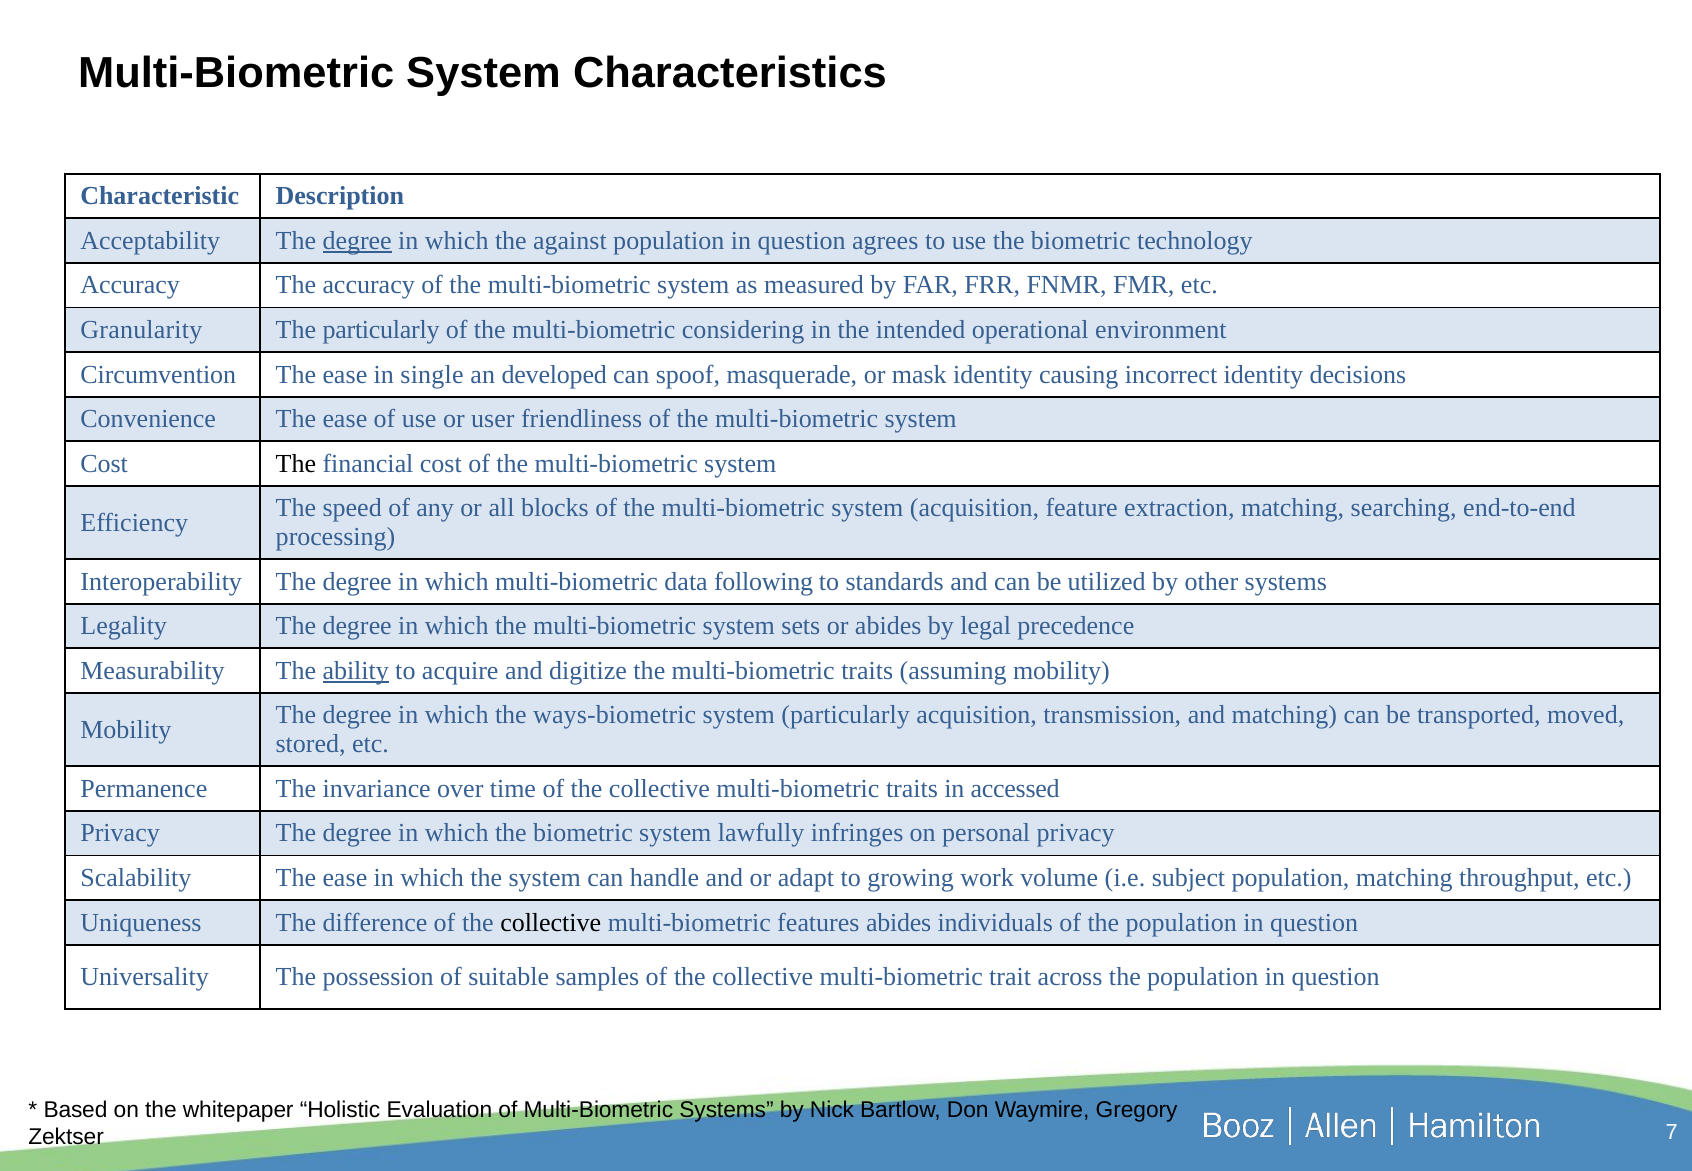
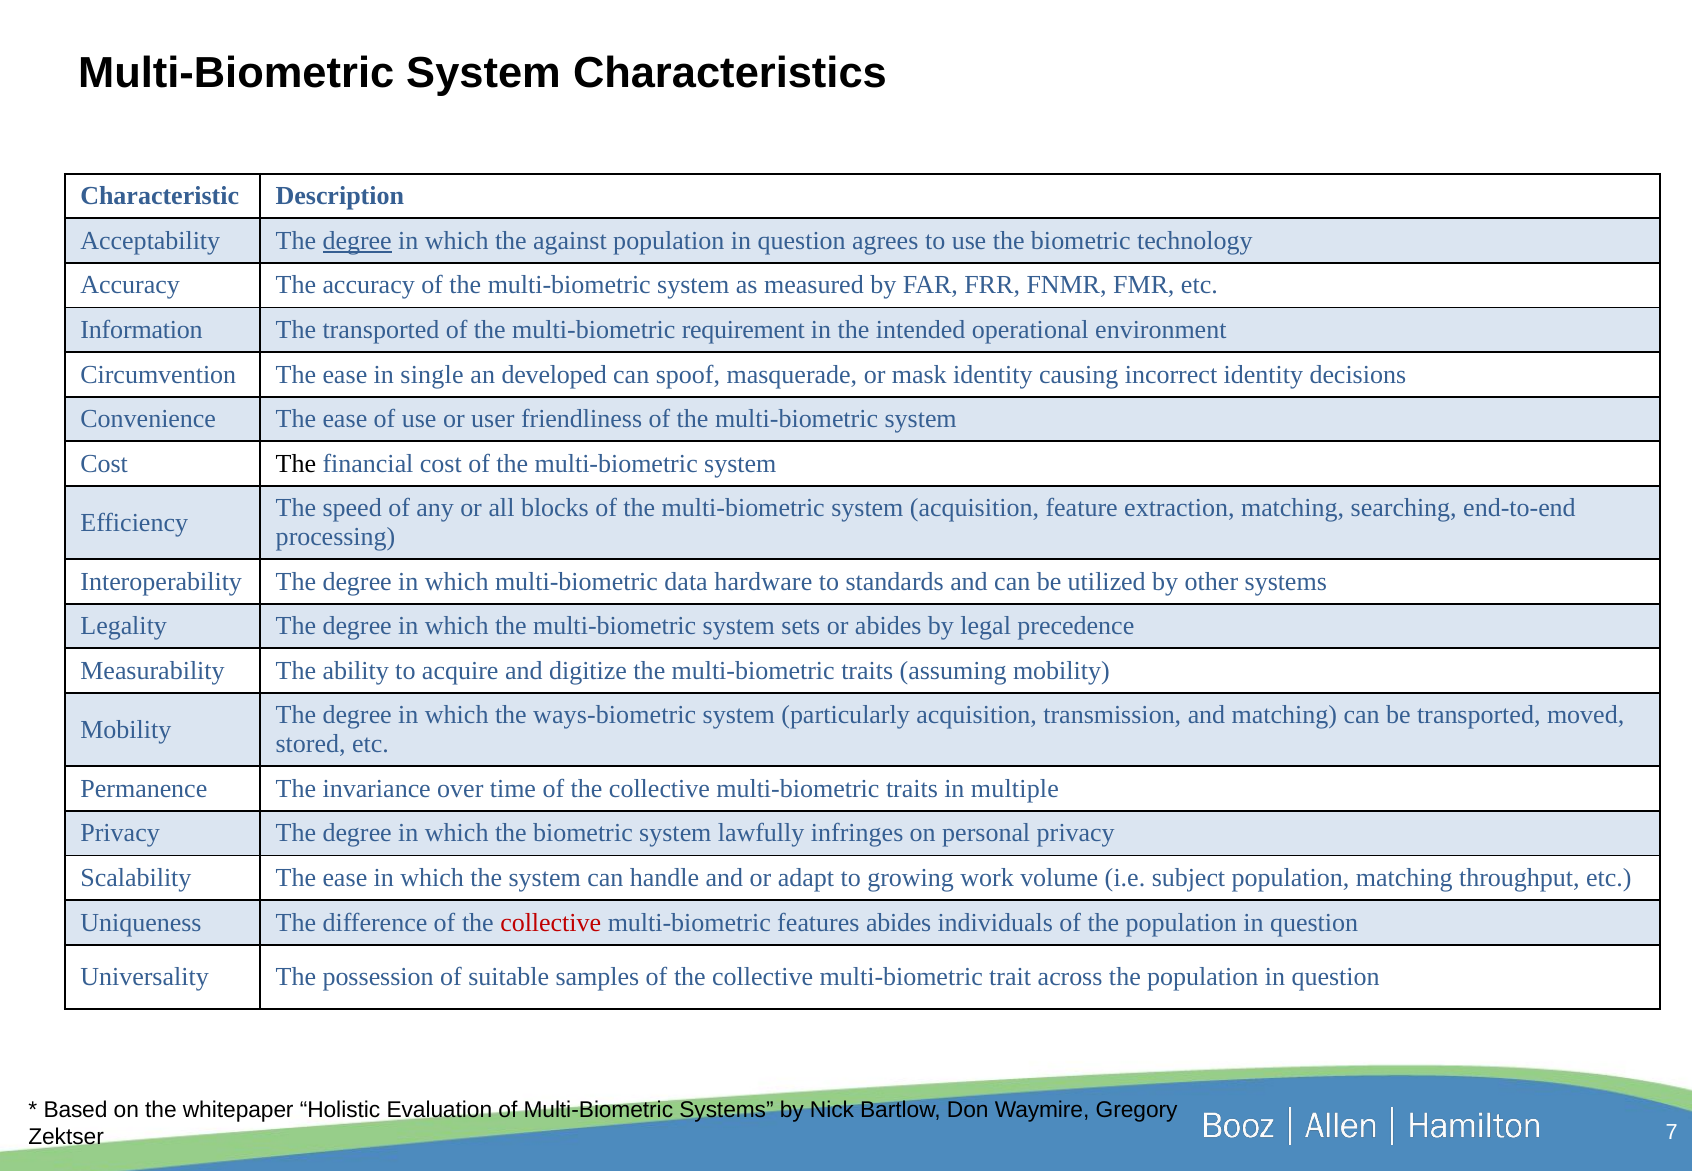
Granularity: Granularity -> Information (142, 330)
The particularly: particularly -> transported (381, 330)
considering: considering -> requirement (743, 330)
following: following -> hardware (763, 582)
ability underline: present -> none (356, 671)
accessed: accessed -> multiple (1015, 789)
collective colour: black -> red (551, 923)
